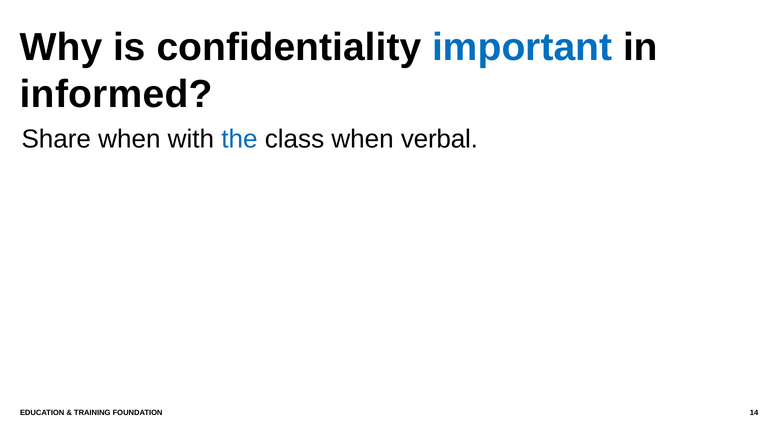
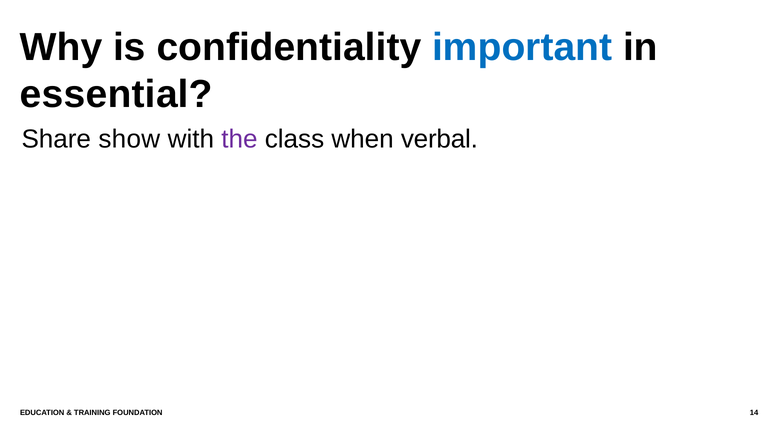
informed: informed -> essential (116, 94)
Share when: when -> show (129, 139)
the colour: blue -> purple (239, 139)
